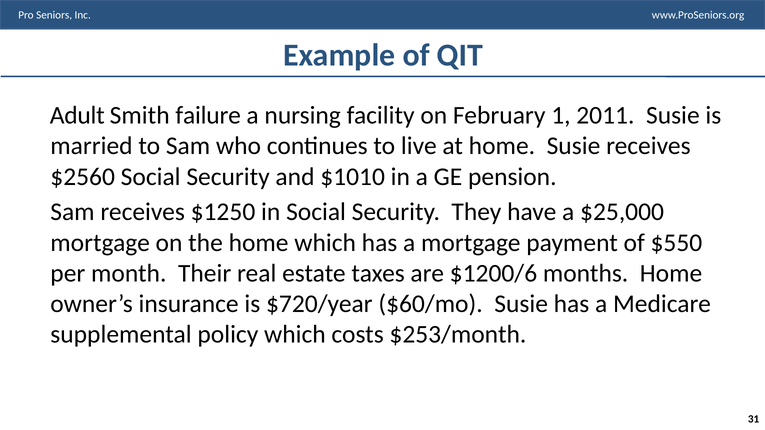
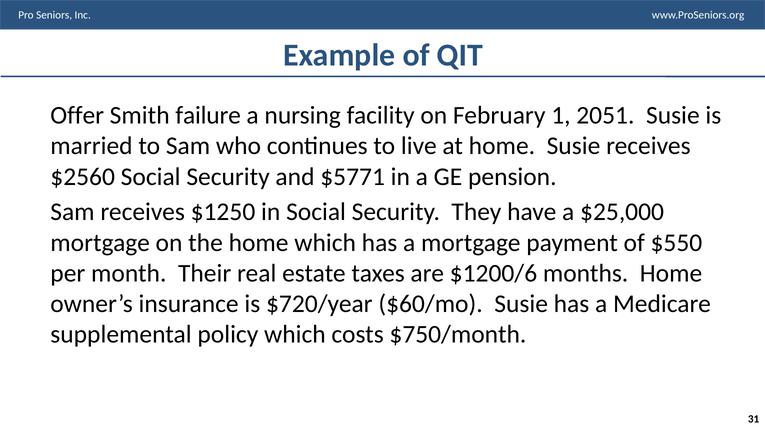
Adult: Adult -> Offer (77, 116)
2011: 2011 -> 2051 (605, 116)
$1010: $1010 -> $5771 (353, 177)
$253/month: $253/month -> $750/month (458, 335)
